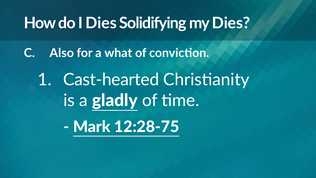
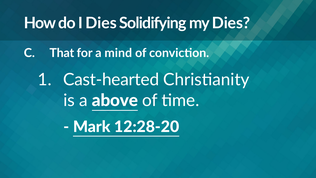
Also: Also -> That (62, 53)
what: what -> mind (118, 53)
gladly: gladly -> above (115, 100)
12:28-75: 12:28-75 -> 12:28-20 (147, 127)
